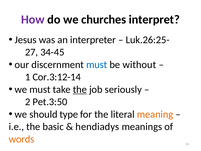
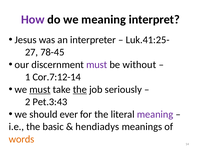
we churches: churches -> meaning (104, 20)
Luk.26:25-: Luk.26:25- -> Luk.41:25- (148, 40)
34-45: 34-45 -> 78-45 (52, 52)
must colour: blue -> purple (97, 65)
Cor.3:12-14: Cor.3:12-14 -> Cor.7:12-14 (57, 77)
must underline: none -> present (40, 89)
Pet.3:50: Pet.3:50 -> Pet.3:43 (50, 102)
type: type -> ever (69, 114)
meaning colour: orange -> purple (155, 114)
